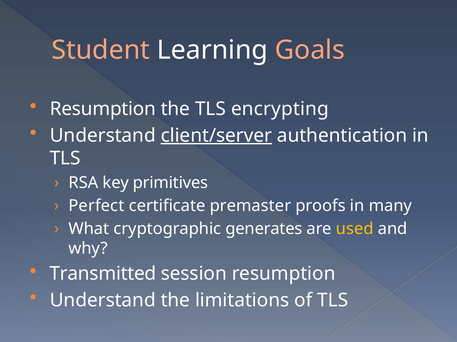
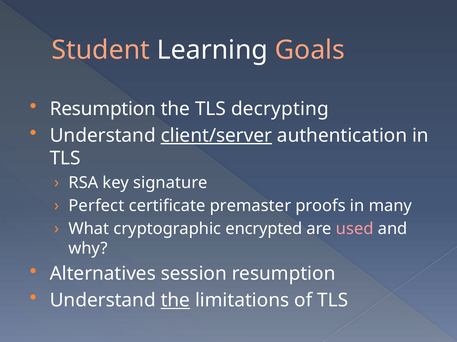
encrypting: encrypting -> decrypting (280, 109)
primitives: primitives -> signature (170, 183)
generates: generates -> encrypted (264, 229)
used colour: yellow -> pink (355, 229)
Transmitted: Transmitted -> Alternatives (103, 274)
the underline: none -> present (175, 301)
